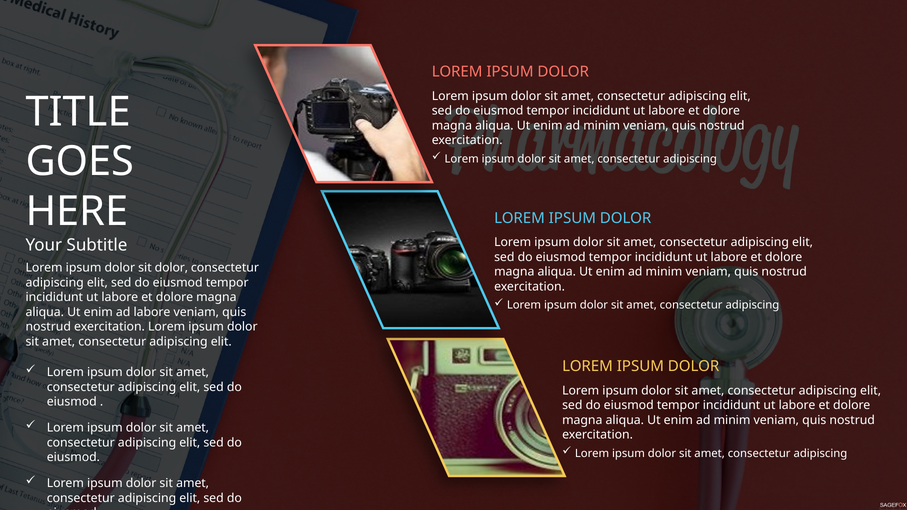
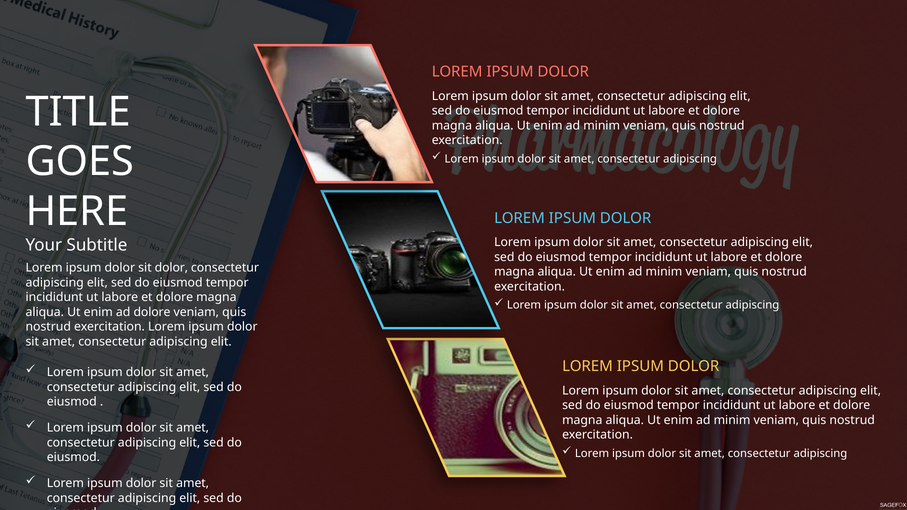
ad labore: labore -> dolore (152, 312)
